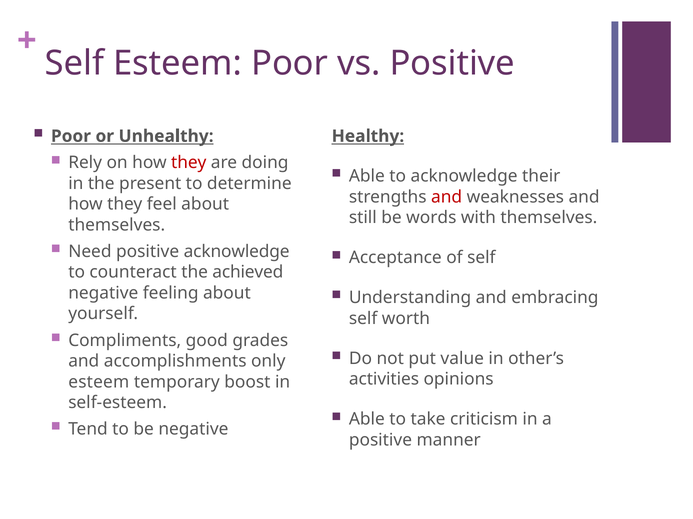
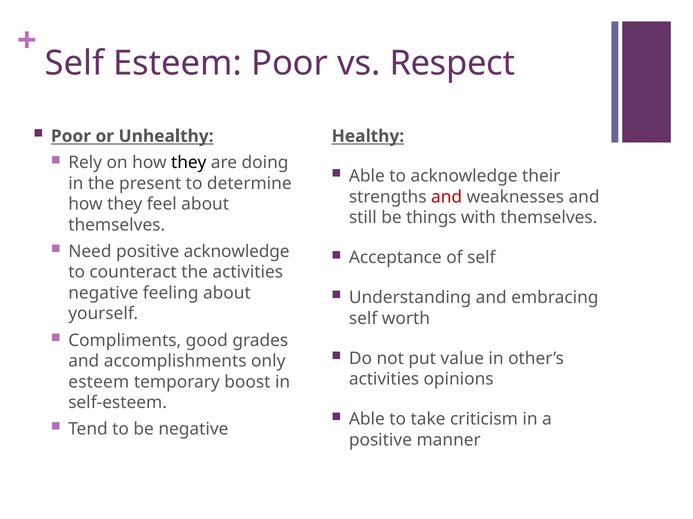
vs Positive: Positive -> Respect (452, 63)
they colour: red -> black (189, 163)
words: words -> things (431, 218)
the achieved: achieved -> activities (248, 273)
